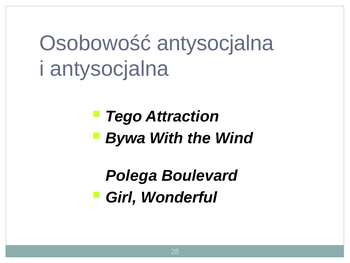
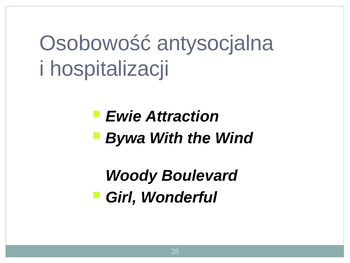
i antysocjalna: antysocjalna -> hospitalizacji (109, 69)
Tego: Tego -> Ewie (124, 116)
Polega: Polega -> Woody (131, 175)
